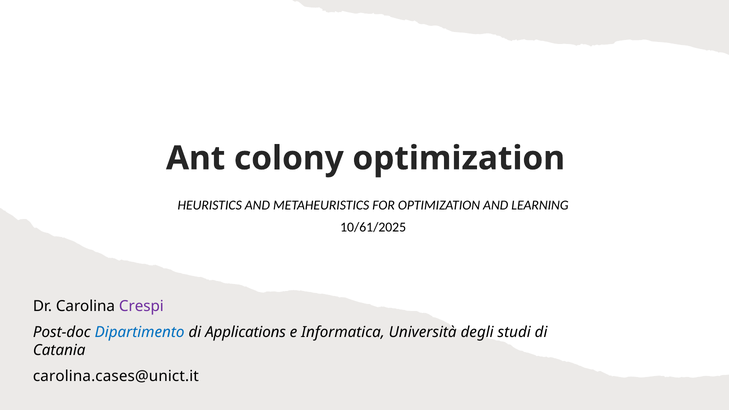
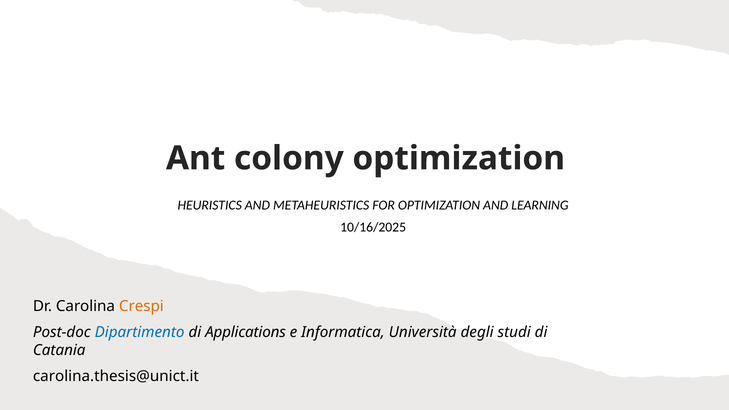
10/61/2025: 10/61/2025 -> 10/16/2025 (373, 227)
Crespi colour: purple -> orange (141, 306)
carolina.cases@unict.it: carolina.cases@unict.it -> carolina.thesis@unict.it (116, 376)
